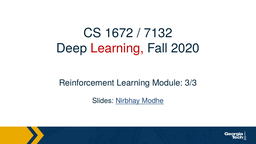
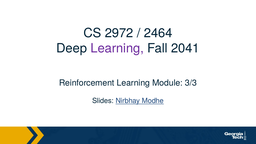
1672: 1672 -> 2972 (119, 33)
7132: 7132 -> 2464 (158, 33)
Learning colour: red -> purple (117, 48)
2020: 2020 -> 2041 (185, 48)
